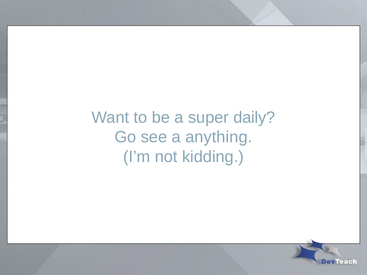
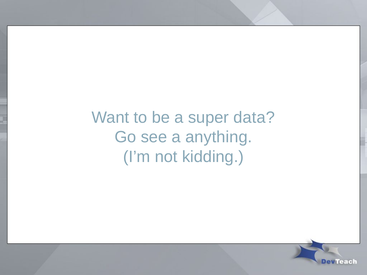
daily: daily -> data (254, 118)
